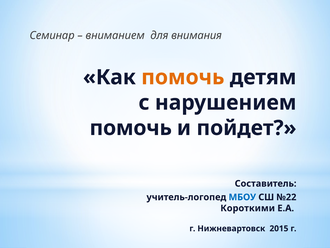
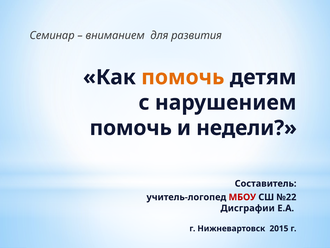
внимания: внимания -> развития (196, 35)
пойдет: пойдет -> недели (247, 128)
МБОУ colour: blue -> red (242, 197)
Короткими: Короткими -> Дисграфии (248, 208)
